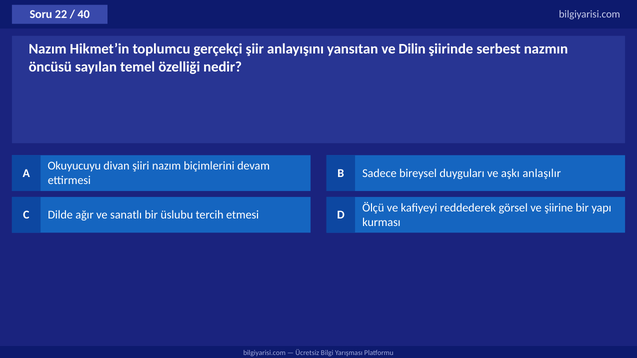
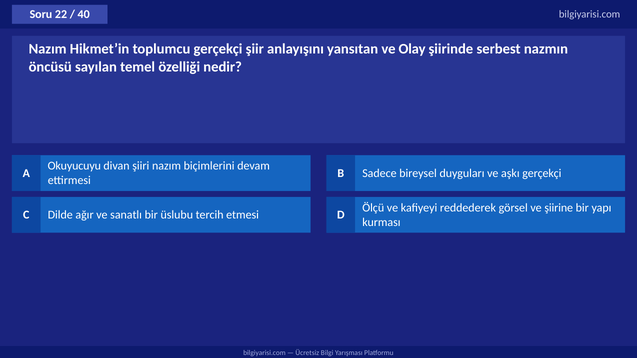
Dilin: Dilin -> Olay (412, 49)
aşkı anlaşılır: anlaşılır -> gerçekçi (542, 173)
